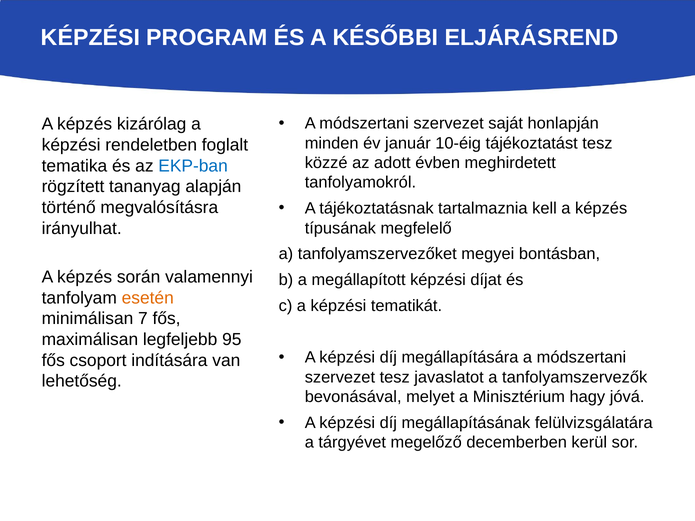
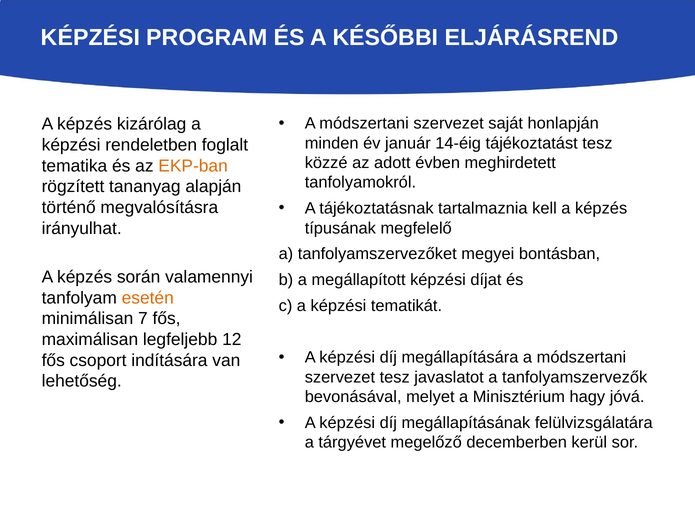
10-éig: 10-éig -> 14-éig (458, 143)
EKP-ban colour: blue -> orange (193, 166)
95: 95 -> 12 (232, 340)
